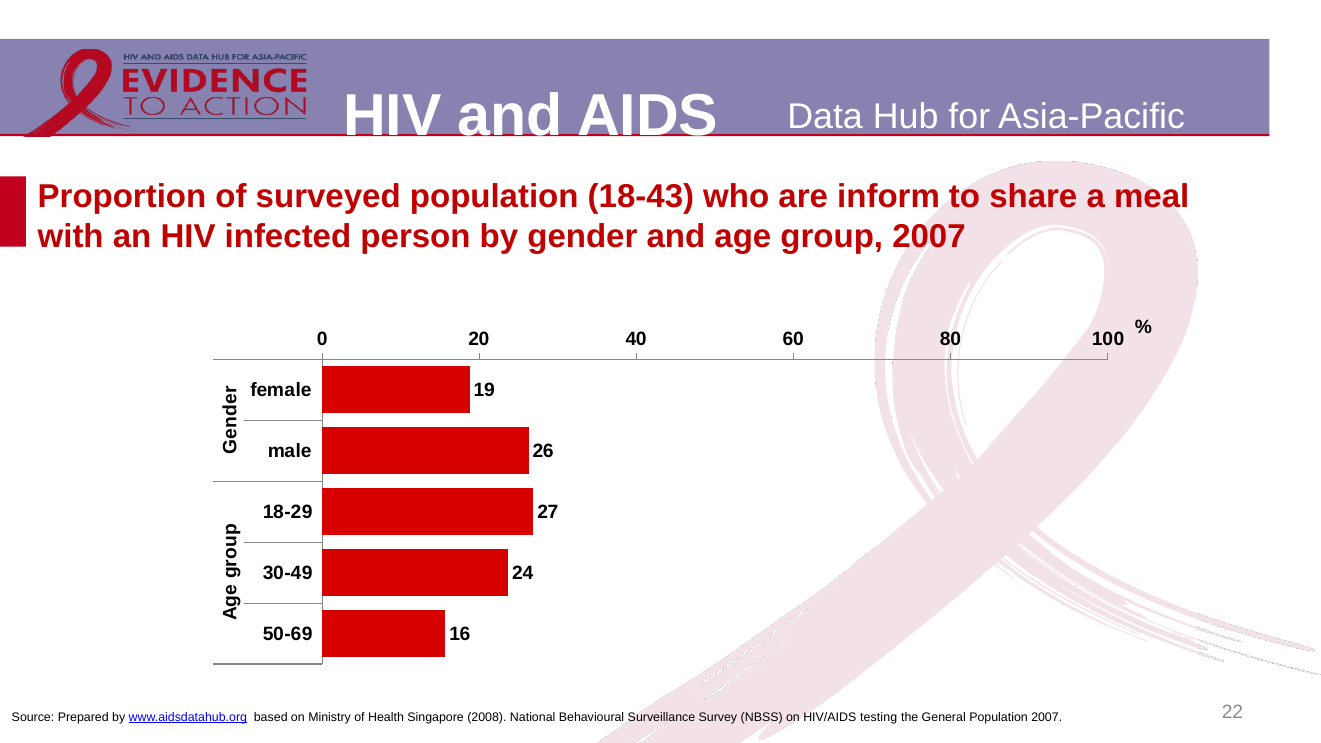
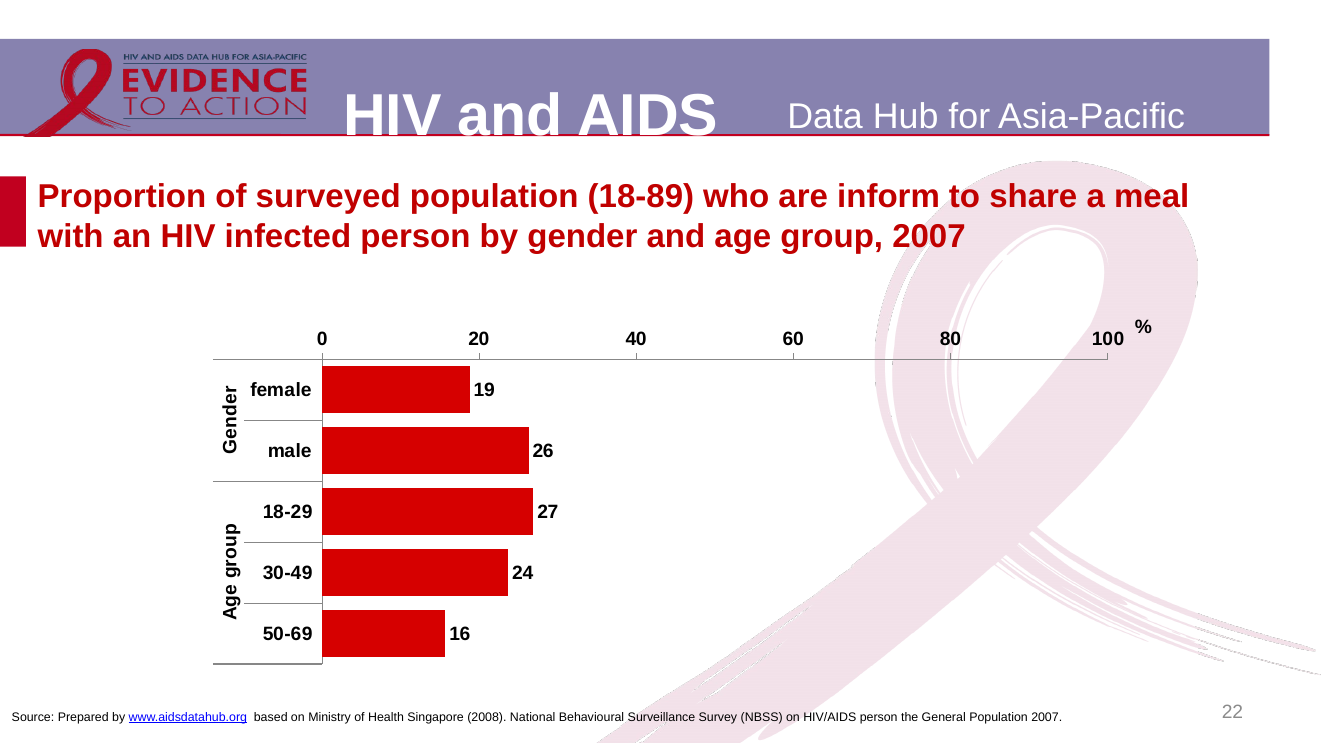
18-43: 18-43 -> 18-89 (641, 197)
HIV/AIDS testing: testing -> person (879, 717)
